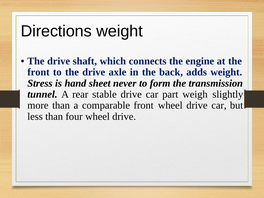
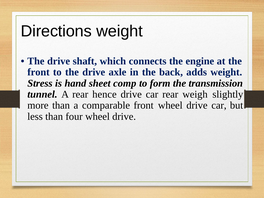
never: never -> comp (125, 83)
stable: stable -> hence (104, 94)
car part: part -> rear (170, 94)
